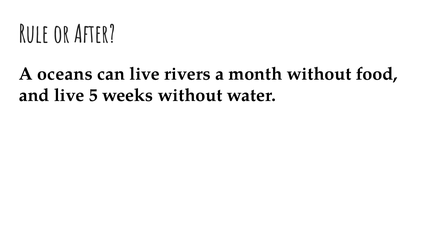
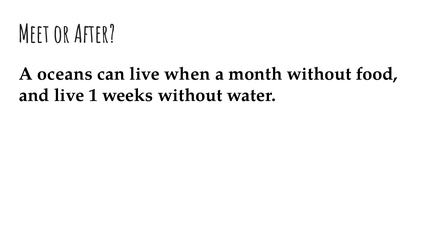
Rule: Rule -> Meet (34, 35)
rivers: rivers -> when (187, 74)
5: 5 -> 1 (93, 95)
